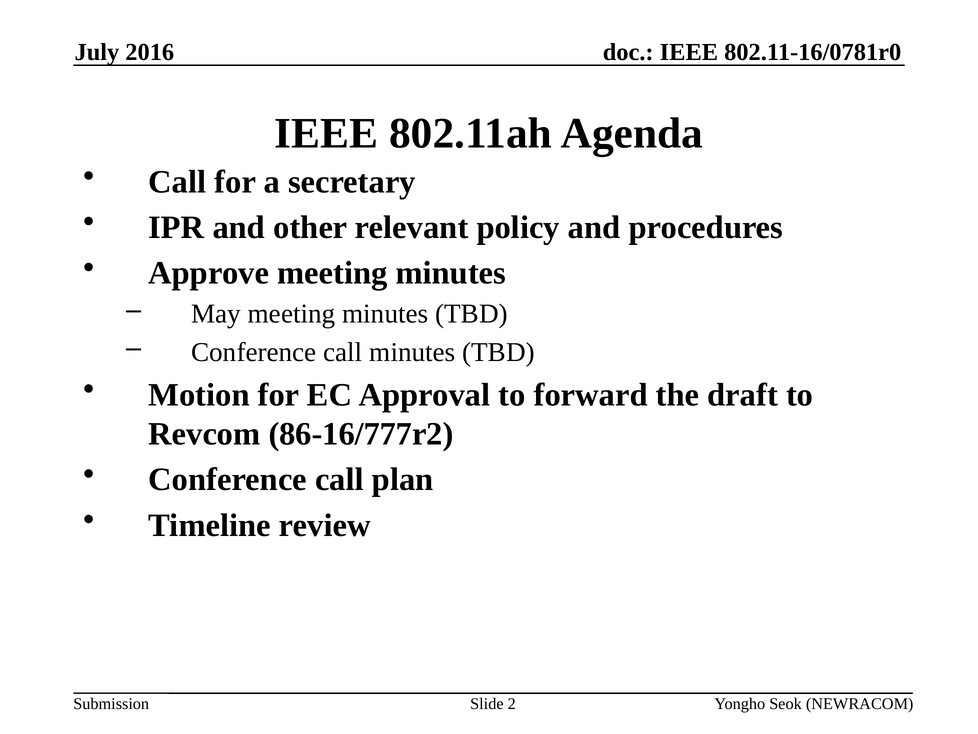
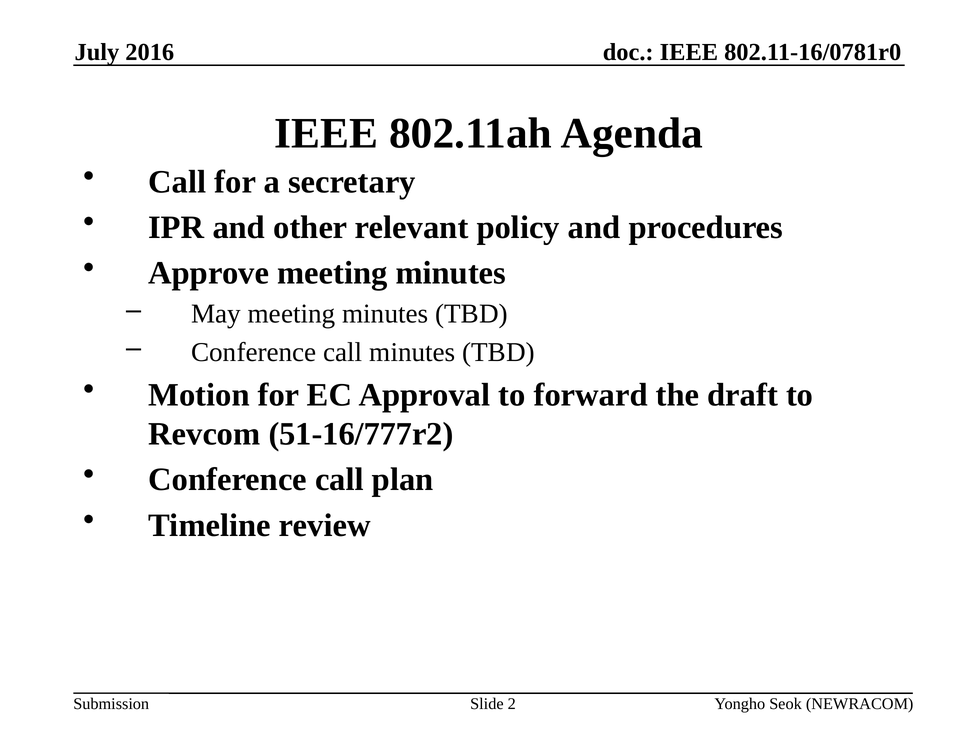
86-16/777r2: 86-16/777r2 -> 51-16/777r2 (361, 434)
